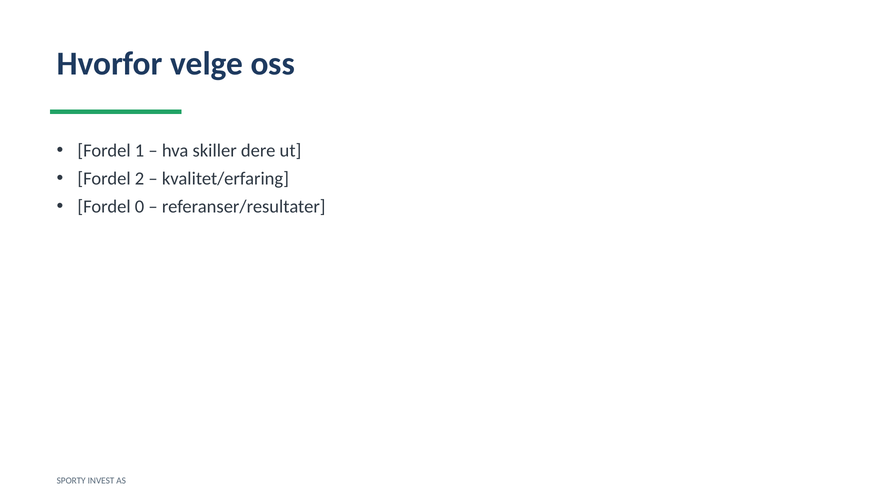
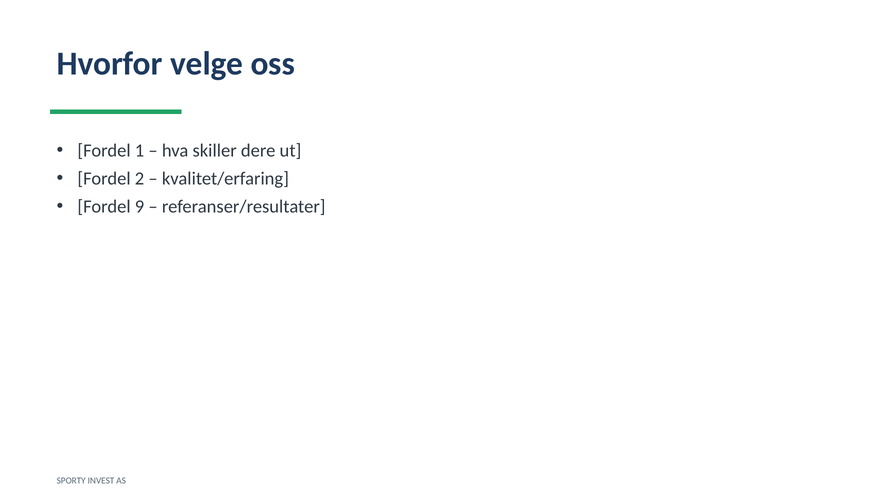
0: 0 -> 9 (140, 206)
